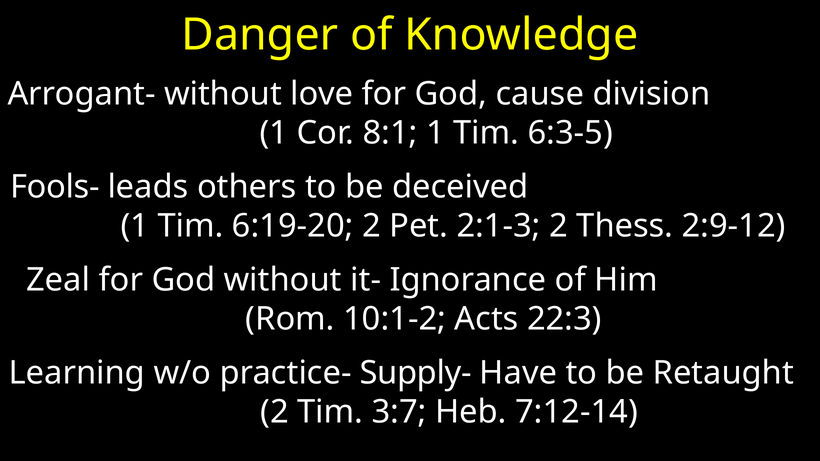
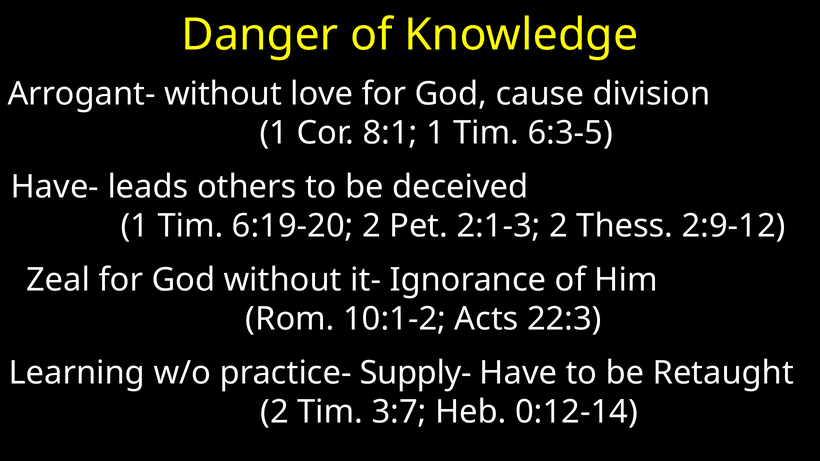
Fools-: Fools- -> Have- (55, 187)
7:12-14: 7:12-14 -> 0:12-14 (577, 412)
